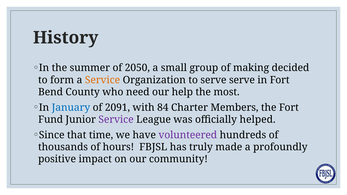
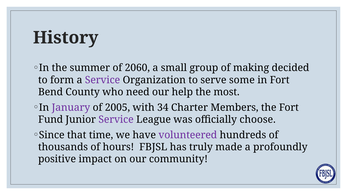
2050: 2050 -> 2060 (137, 68)
Service colour: orange -> purple (103, 80)
serve serve: serve -> some (242, 80)
January colour: blue -> purple (71, 108)
2091: 2091 -> 2005 (117, 108)
84: 84 -> 34 (163, 108)
helped: helped -> choose (258, 120)
